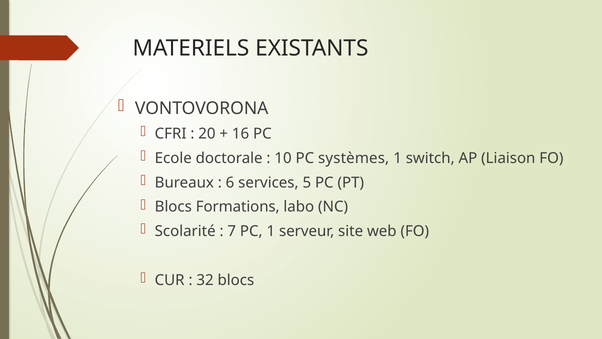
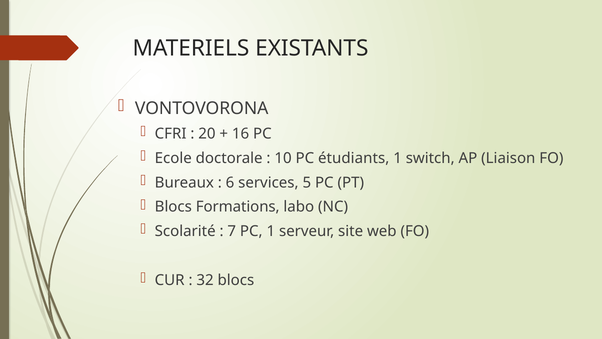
systèmes: systèmes -> étudiants (354, 158)
